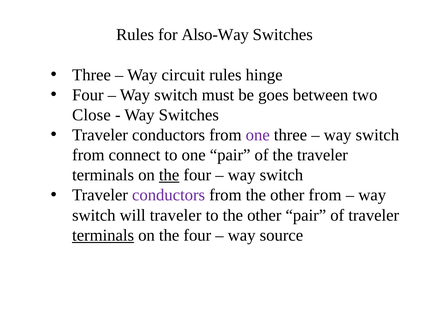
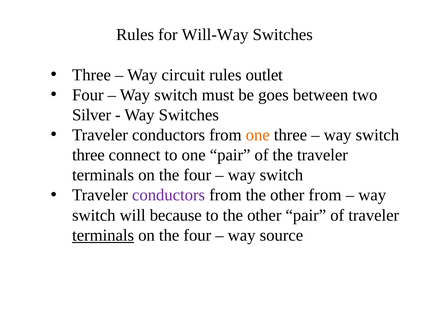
Also-Way: Also-Way -> Will-Way (215, 35)
hinge: hinge -> outlet (264, 75)
Close: Close -> Silver (92, 115)
one colour: purple -> orange (258, 135)
from: from -> three (88, 155)
the underline: present -> none (169, 175)
will traveler: traveler -> because (176, 215)
